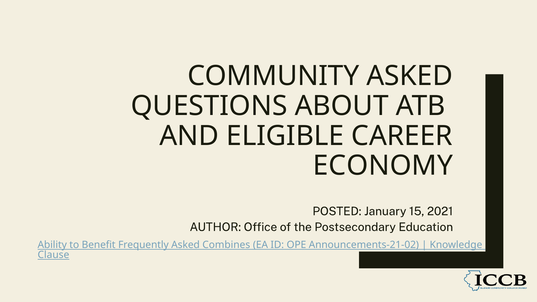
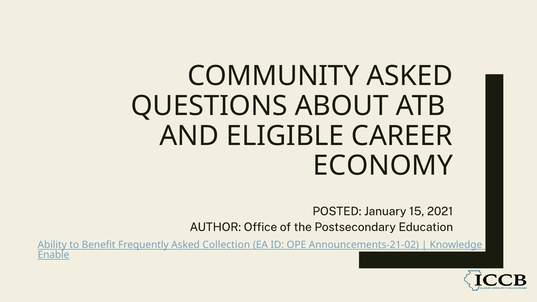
Combines: Combines -> Collection (226, 245)
Clause: Clause -> Enable (54, 255)
